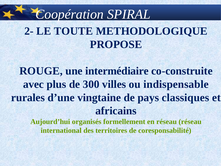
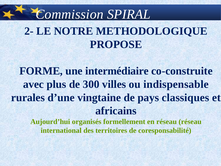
Coopération: Coopération -> Commission (70, 14)
TOUTE: TOUTE -> NOTRE (73, 31)
ROUGE: ROUGE -> FORME (41, 71)
